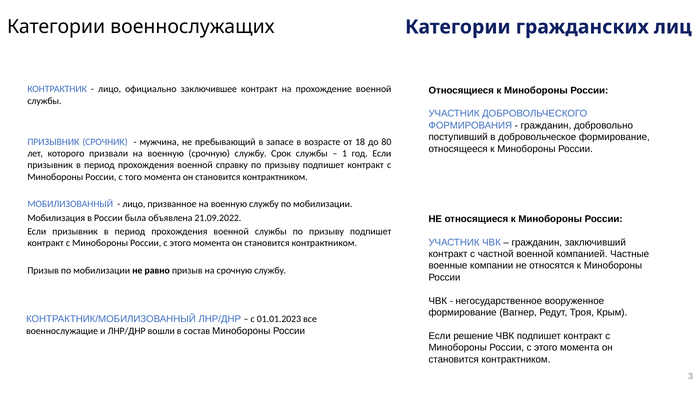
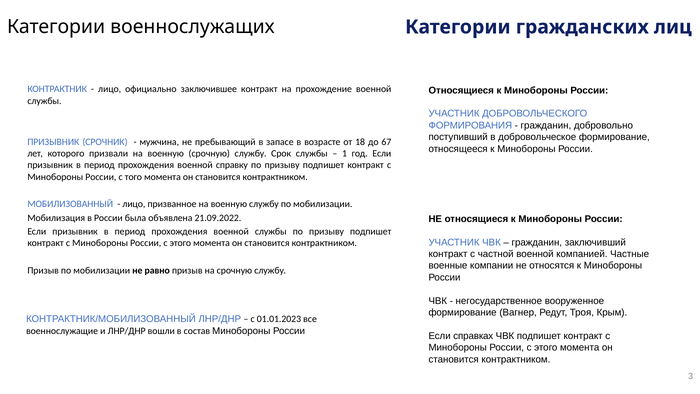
80: 80 -> 67 (386, 142)
решение: решение -> справках (473, 336)
